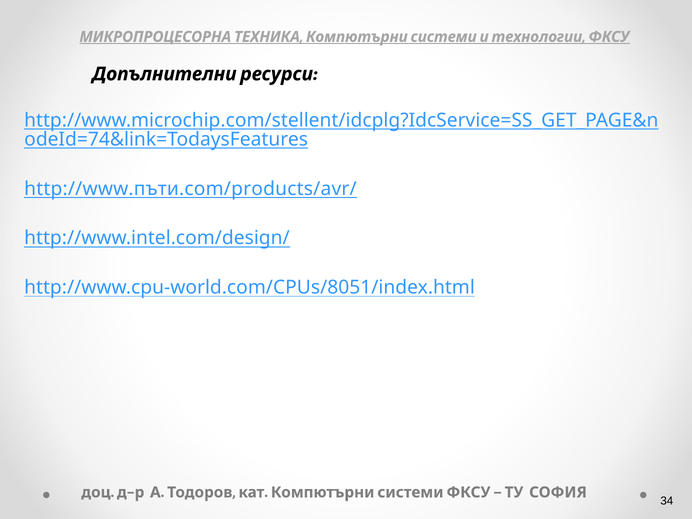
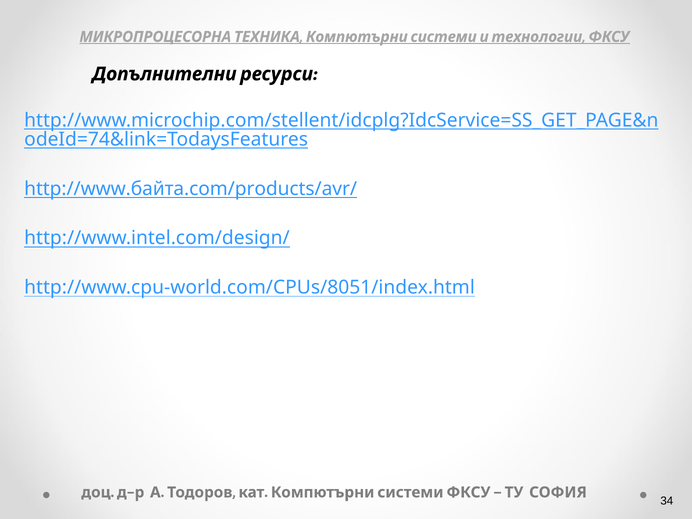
http://www.пъти.com/products/avr/: http://www.пъти.com/products/avr/ -> http://www.байта.com/products/avr/ (191, 189)
